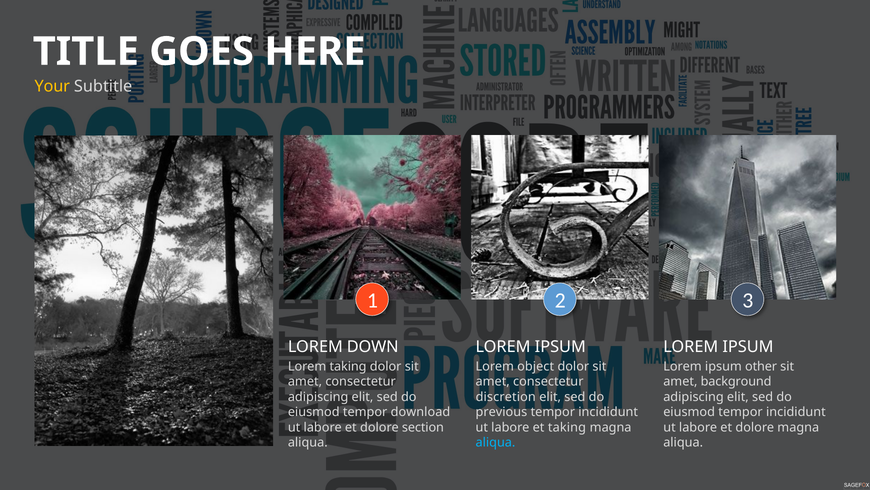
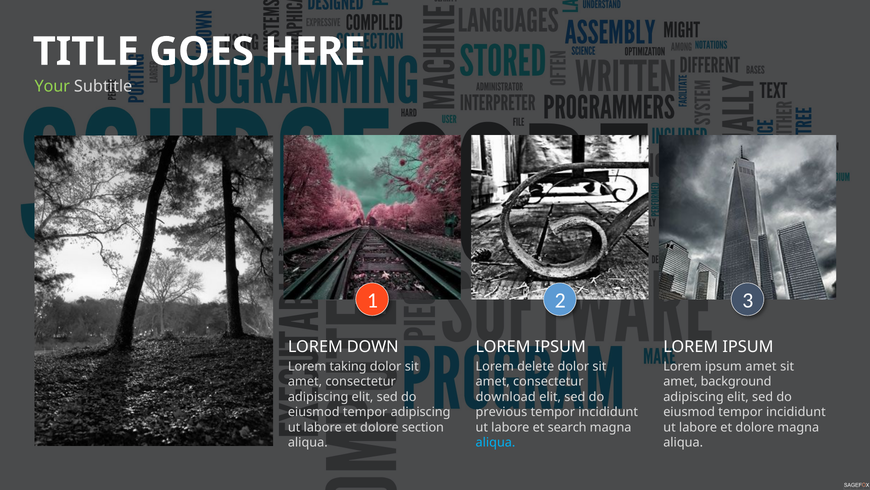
Your colour: yellow -> light green (52, 86)
object: object -> delete (536, 366)
ipsum other: other -> amet (761, 366)
discretion: discretion -> download (506, 396)
tempor download: download -> adipiscing (421, 412)
et taking: taking -> search (567, 427)
